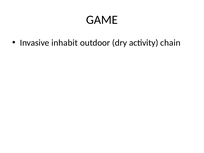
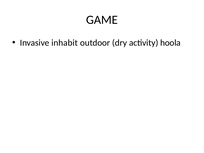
chain: chain -> hoola (170, 43)
